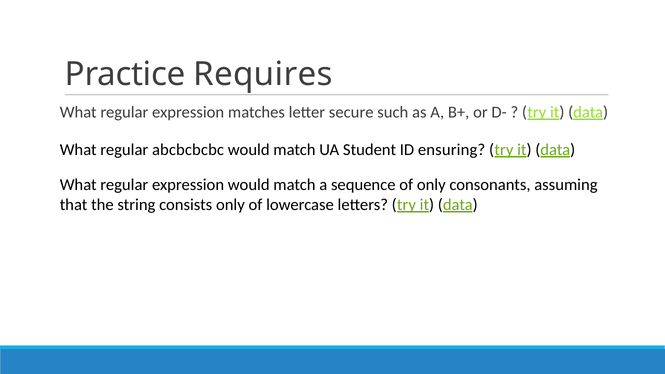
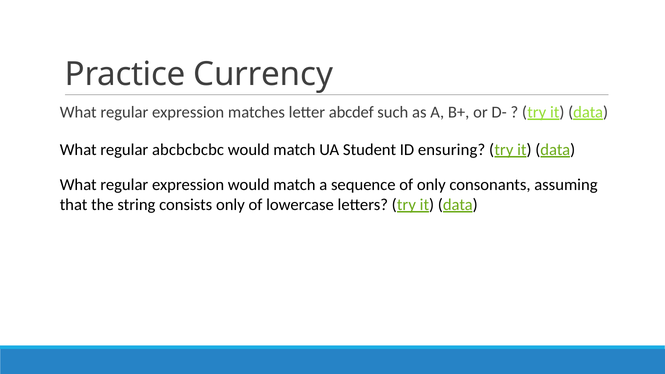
Requires: Requires -> Currency (263, 75)
secure: secure -> abcdef (351, 112)
